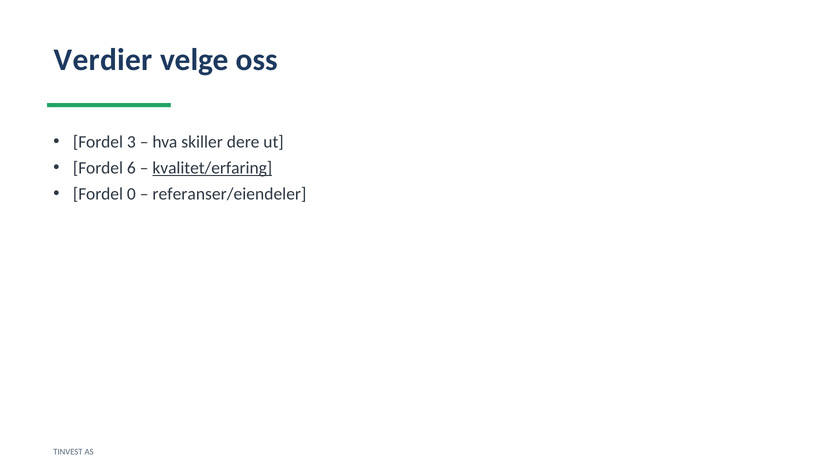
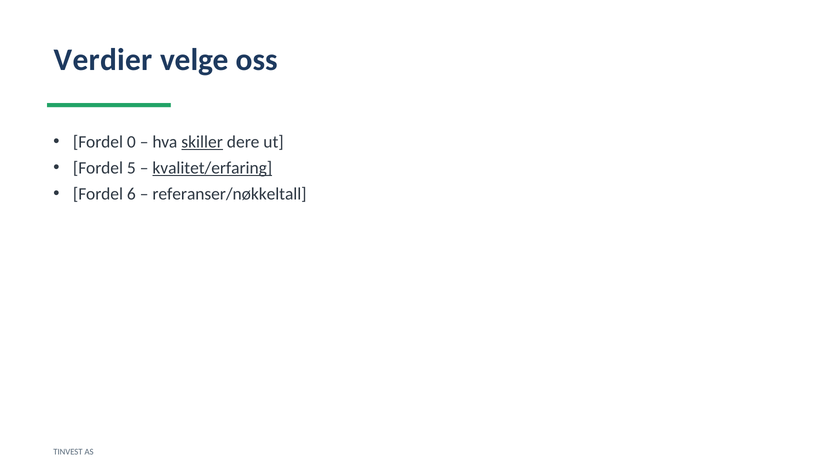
3: 3 -> 0 (131, 142)
skiller underline: none -> present (202, 142)
6: 6 -> 5 (131, 168)
0: 0 -> 6 (131, 194)
referanser/eiendeler: referanser/eiendeler -> referanser/nøkkeltall (229, 194)
